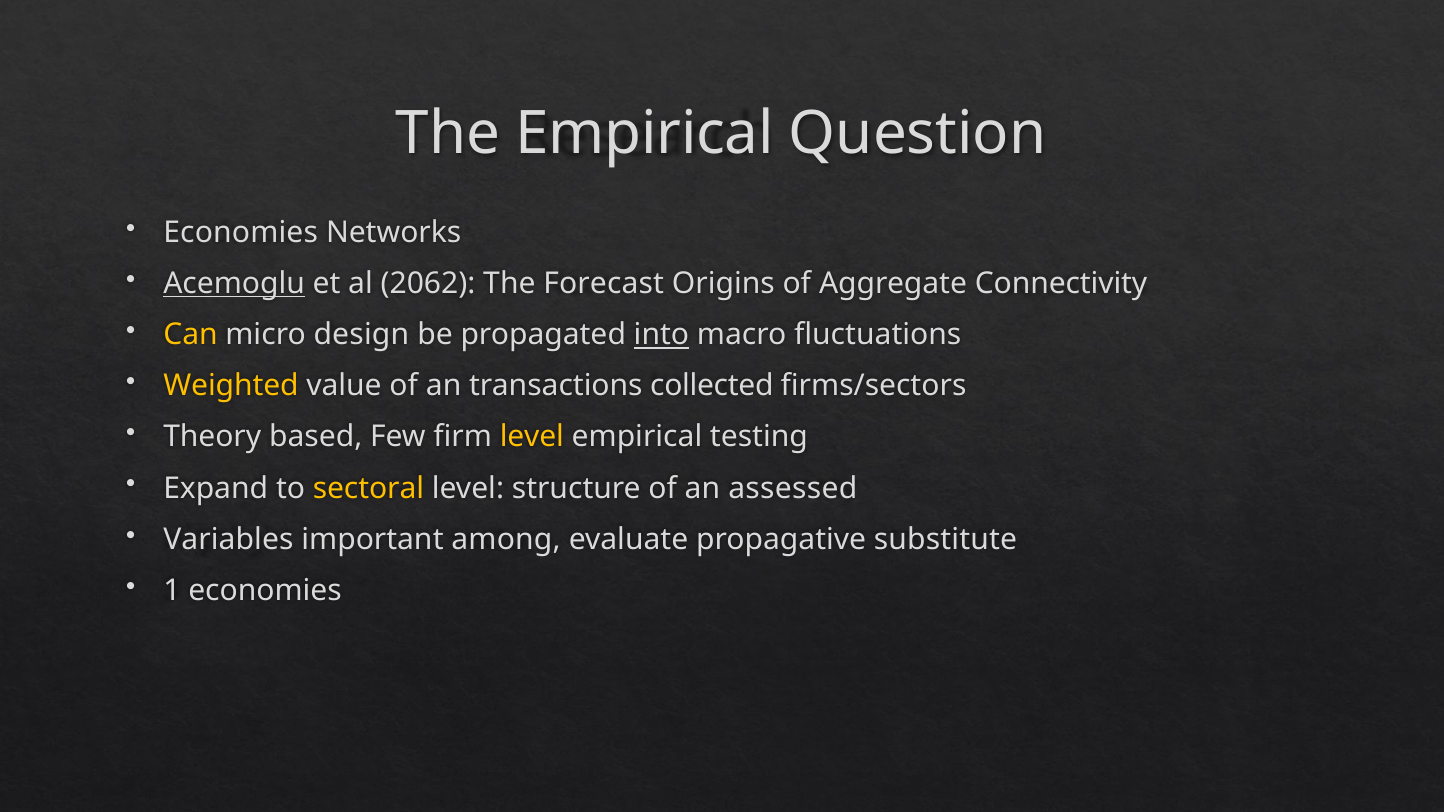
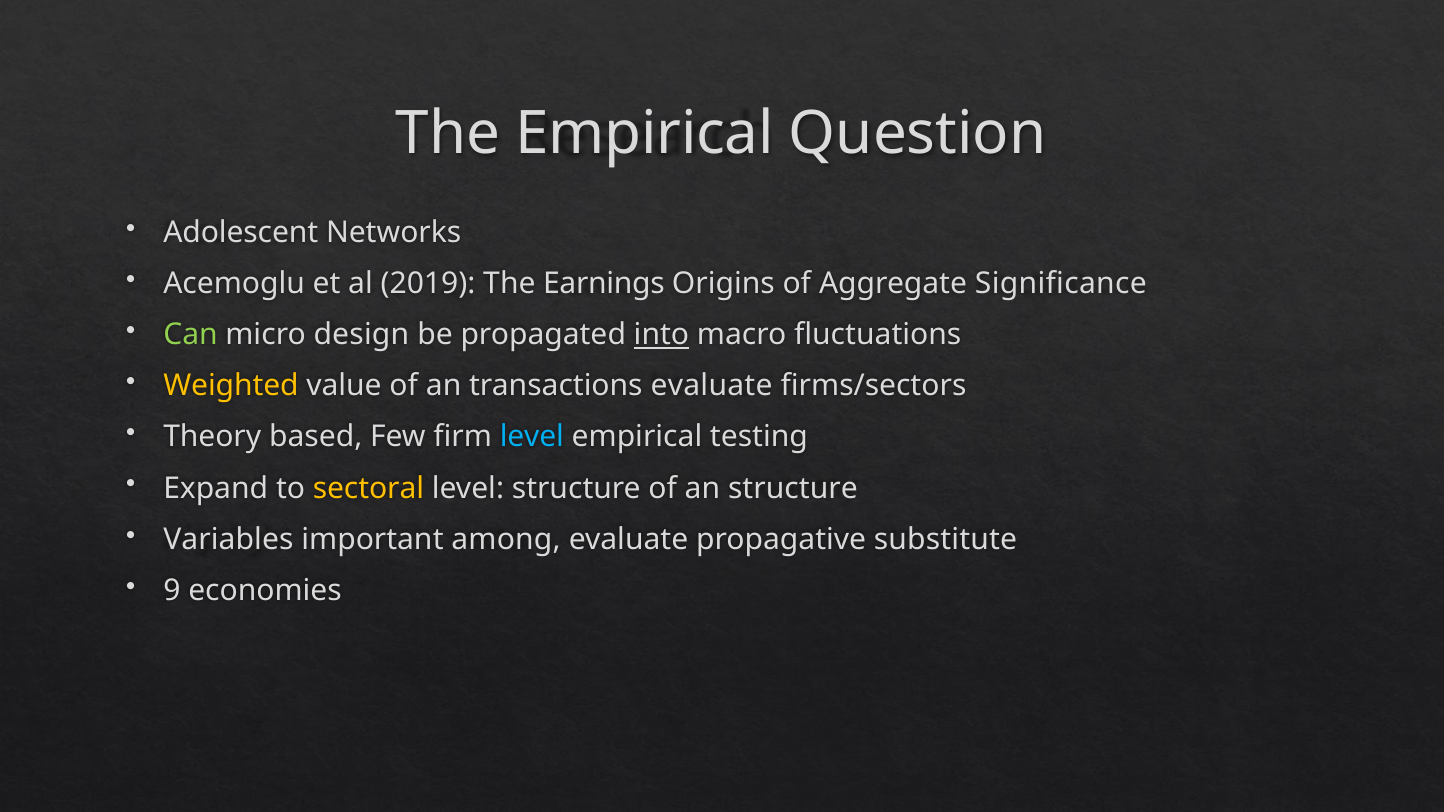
Economies: Economies -> Adolescent (241, 233)
Acemoglu underline: present -> none (234, 284)
2062: 2062 -> 2019 (428, 284)
Forecast: Forecast -> Earnings (604, 284)
Connectivity: Connectivity -> Significance (1061, 284)
Can colour: yellow -> light green (190, 335)
transactions collected: collected -> evaluate (712, 386)
level colour: yellow -> light blue (532, 437)
an assessed: assessed -> structure (793, 488)
1: 1 -> 9 (172, 591)
